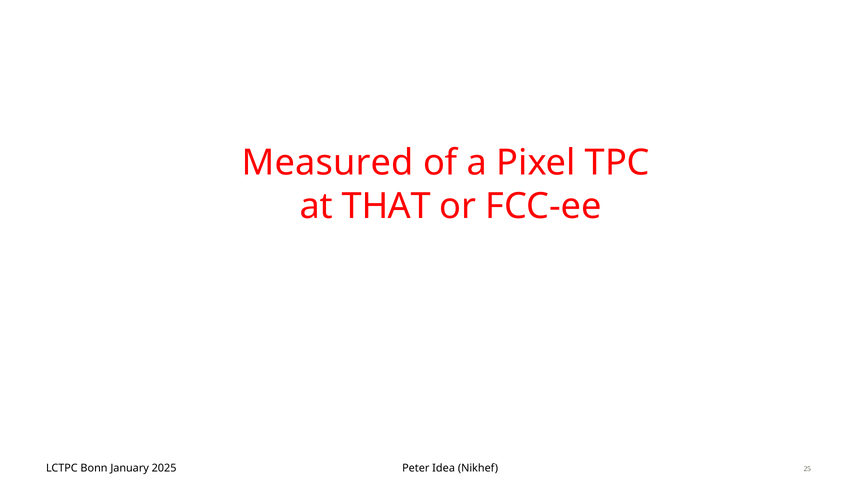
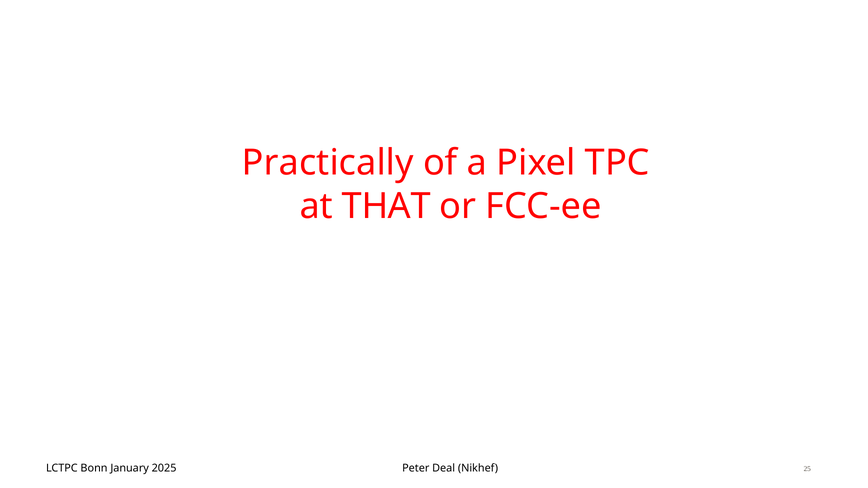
Measured: Measured -> Practically (328, 163)
Idea: Idea -> Deal (444, 468)
